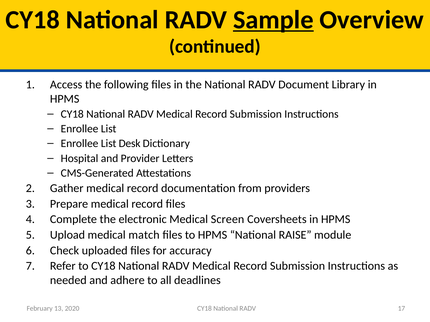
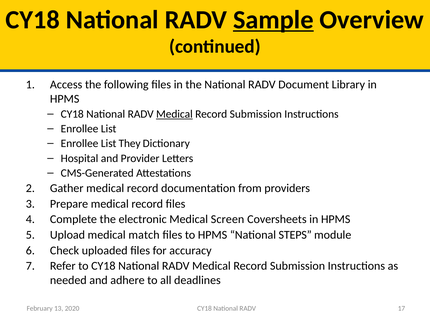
Medical underline: none -> present (174, 114)
Desk: Desk -> They (130, 144)
RAISE: RAISE -> STEPS (295, 235)
